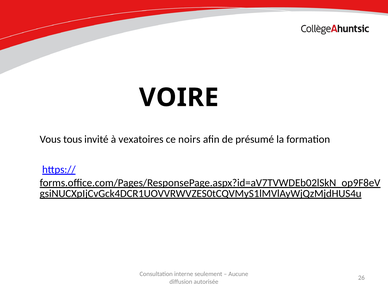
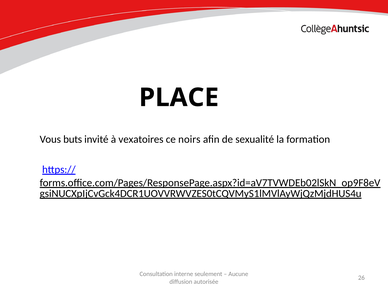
VOIRE: VOIRE -> PLACE (179, 98)
tous: tous -> buts (73, 139)
présumé: présumé -> sexualité (255, 139)
